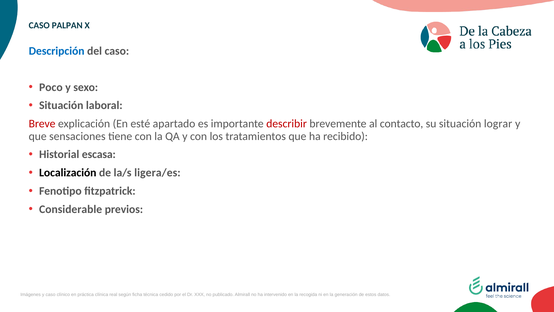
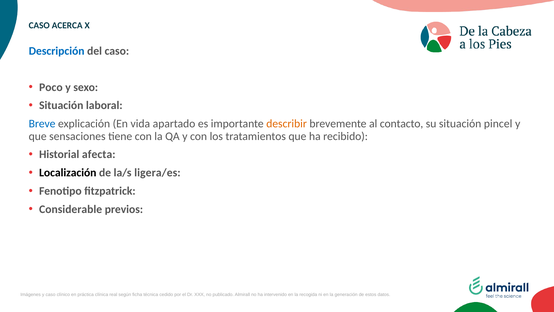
PALPAN: PALPAN -> ACERCA (67, 25)
Breve colour: red -> blue (42, 124)
esté: esté -> vida (140, 124)
describir colour: red -> orange (287, 124)
lograr: lograr -> pincel (498, 124)
escasa: escasa -> afecta (99, 154)
